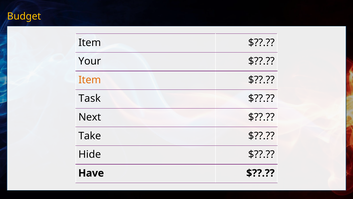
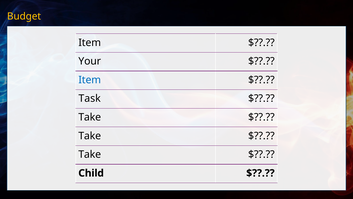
Item colour: orange -> blue (90, 80)
Next: Next -> Take (90, 117)
Hide: Hide -> Take (90, 154)
Have: Have -> Child (91, 173)
